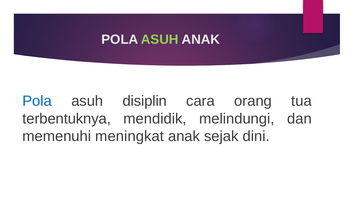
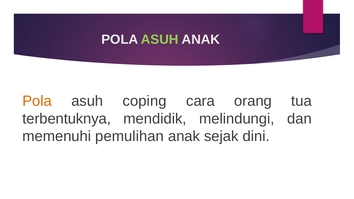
Pola colour: blue -> orange (37, 101)
disiplin: disiplin -> coping (145, 101)
meningkat: meningkat -> pemulihan (130, 136)
